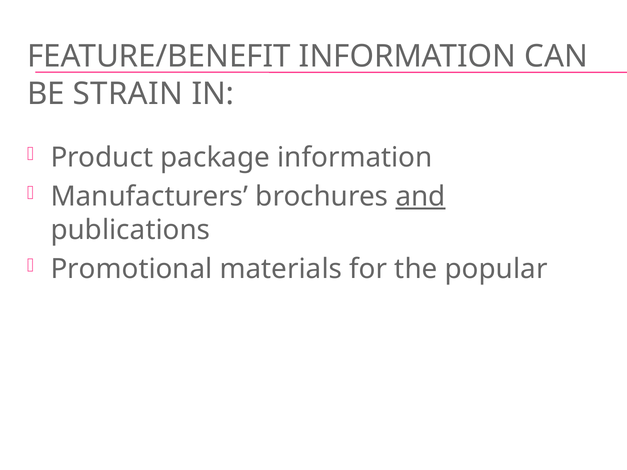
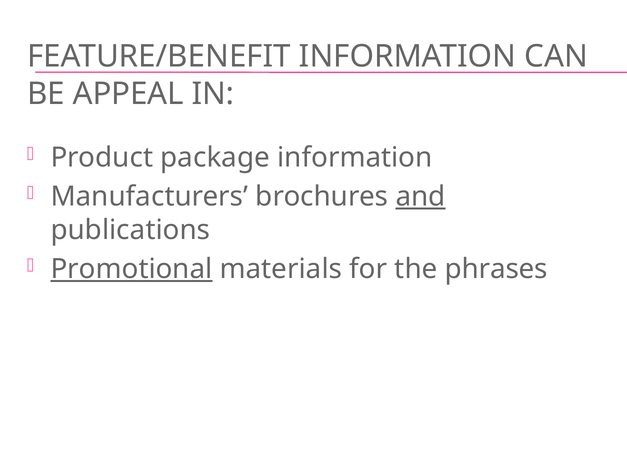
STRAIN: STRAIN -> APPEAL (128, 94)
Promotional underline: none -> present (132, 269)
popular: popular -> phrases (496, 269)
